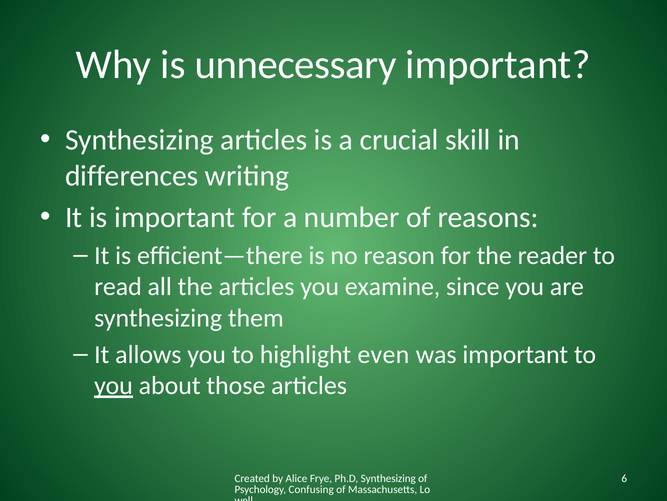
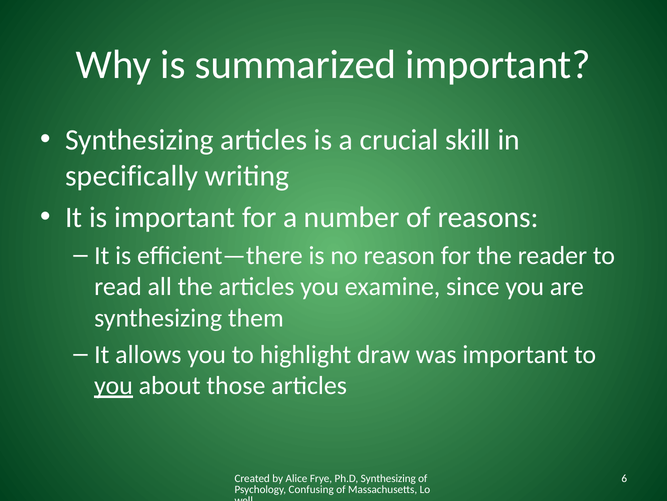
unnecessary: unnecessary -> summarized (296, 65)
differences: differences -> specifically (131, 176)
even: even -> draw (384, 354)
